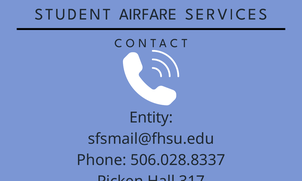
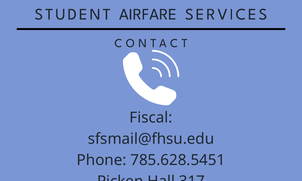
Entity: Entity -> Fiscal (151, 118)
506.028.8337: 506.028.8337 -> 785.628.5451 (178, 160)
